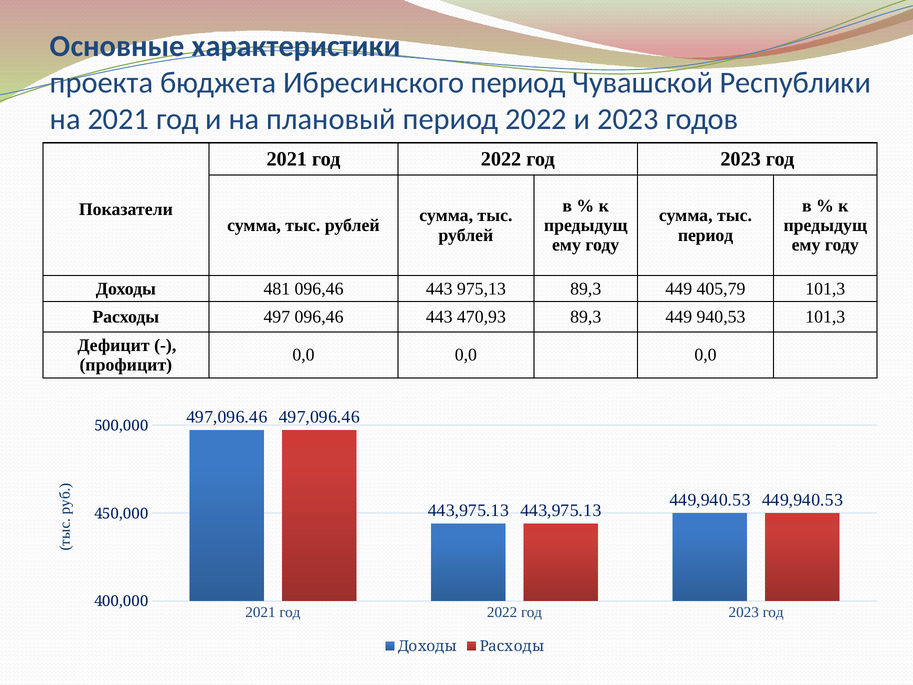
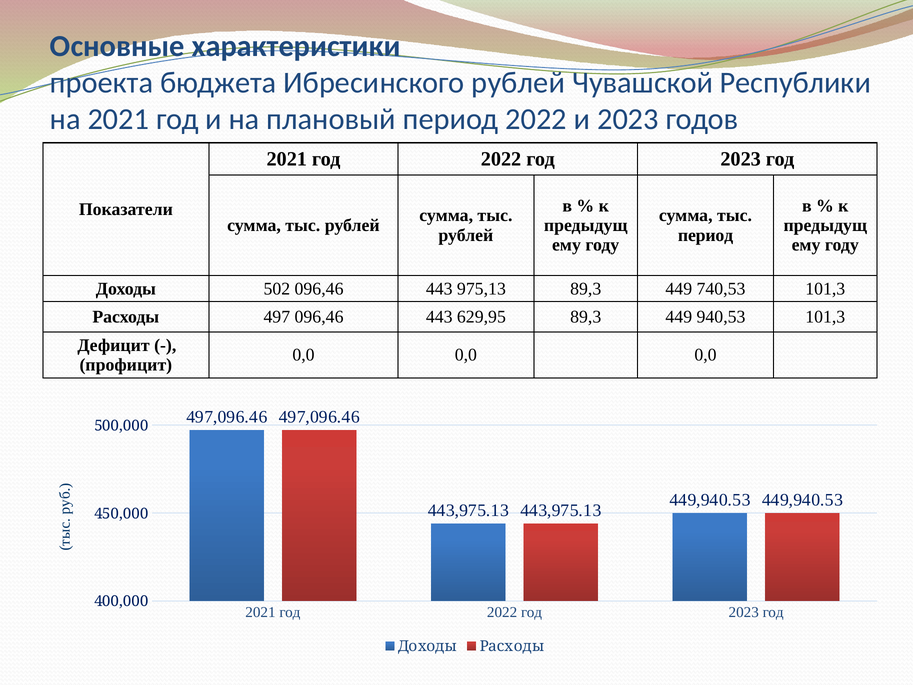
Ибресинского период: период -> рублей (518, 83)
481: 481 -> 502 (277, 289)
405,79: 405,79 -> 740,53 (721, 289)
470,93: 470,93 -> 629,95 (481, 317)
